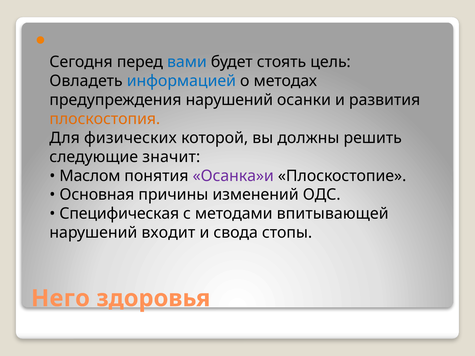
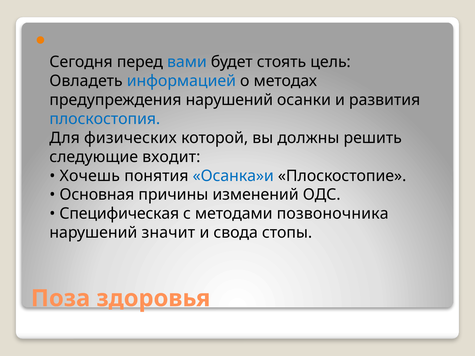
плоскостопия colour: orange -> blue (105, 119)
значит: значит -> входит (171, 157)
Маслом: Маслом -> Хочешь (90, 176)
Осанка»и colour: purple -> blue (233, 176)
впитывающей: впитывающей -> позвоночника (333, 214)
входит: входит -> значит (168, 233)
Него: Него -> Поза (61, 299)
